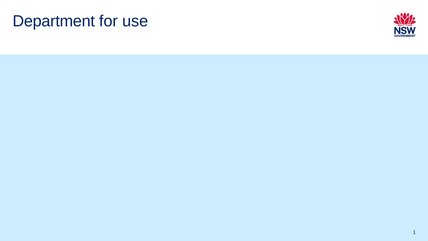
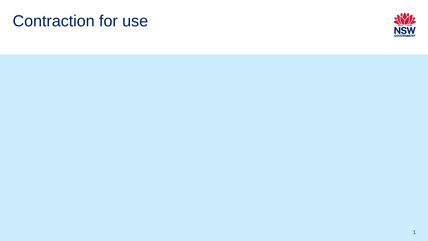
Department: Department -> Contraction (54, 21)
